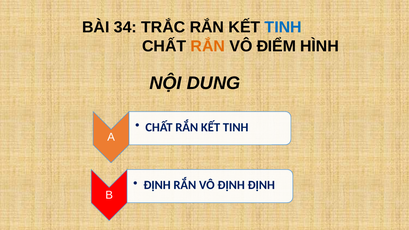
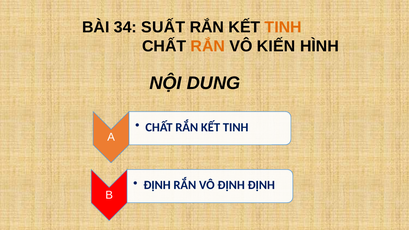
TRẮC: TRẮC -> SUẤT (163, 27)
TINH colour: blue -> orange (283, 27)
ĐIỂM: ĐIỂM -> KIẾN (276, 46)
